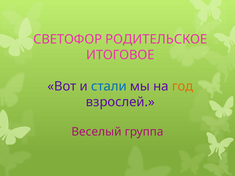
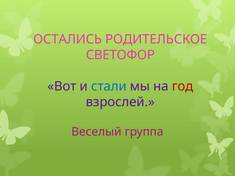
СВЕТОФОР: СВЕТОФОР -> ОСТАЛИСЬ (68, 39)
ИТОГОВОЕ: ИТОГОВОЕ -> СВЕТОФОР (120, 55)
год colour: orange -> red (183, 86)
